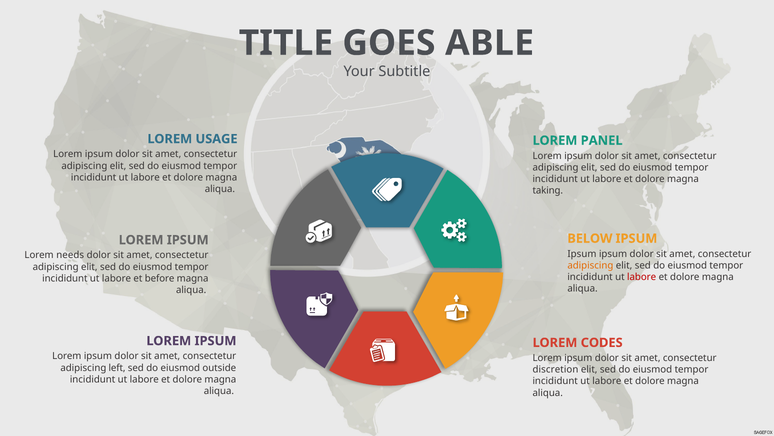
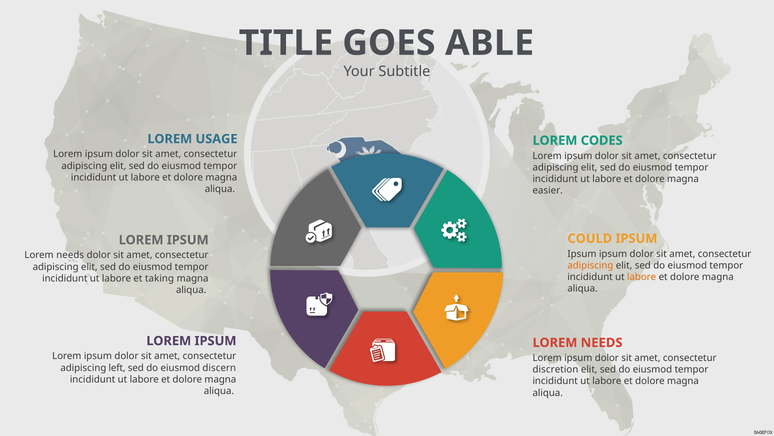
PANEL: PANEL -> CODES (602, 140)
taking: taking -> easier (548, 190)
BELOW: BELOW -> COULD (590, 238)
labore colour: red -> orange (642, 277)
before: before -> taking (160, 278)
CODES: CODES -> NEEDS (602, 342)
outside: outside -> discern (219, 367)
